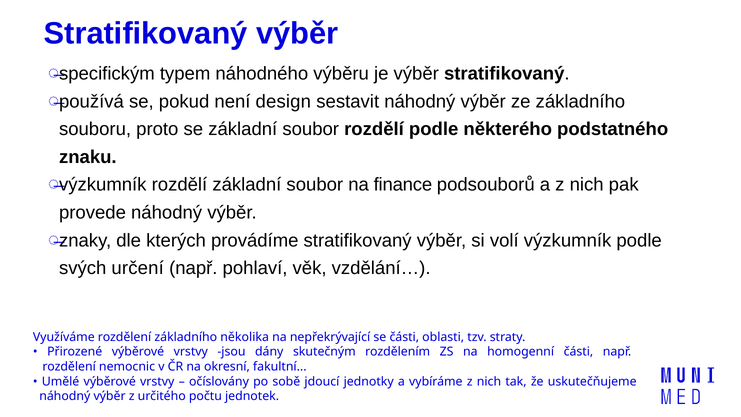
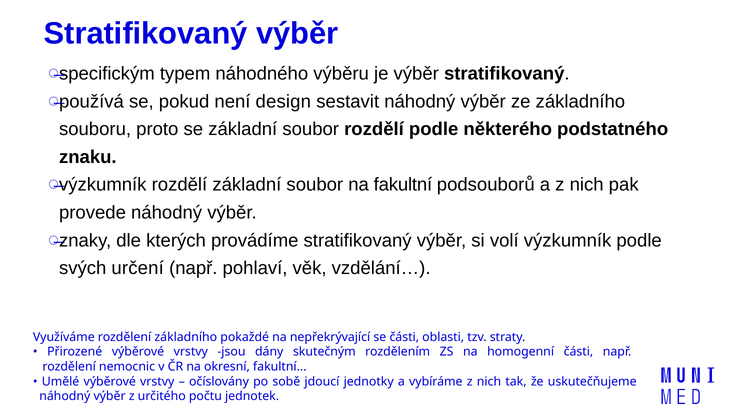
na finance: finance -> fakultní (403, 185)
několika: několika -> pokaždé (245, 337)
